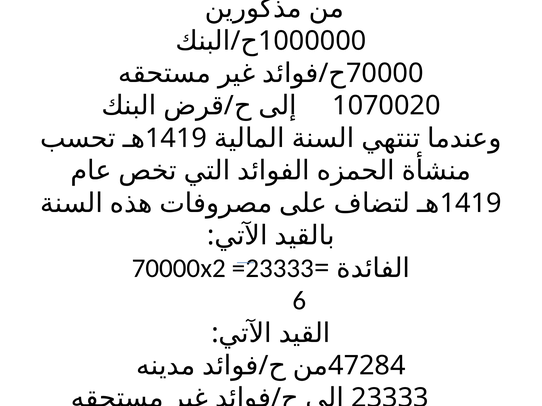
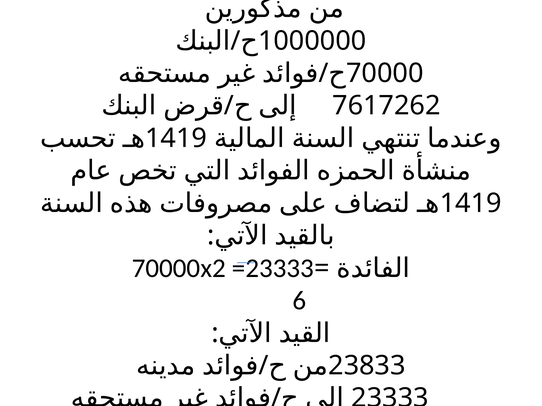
1070020: 1070020 -> 7617262 (386, 106)
47284: 47284 -> 23833 (367, 366)
